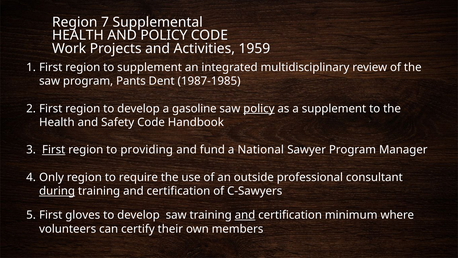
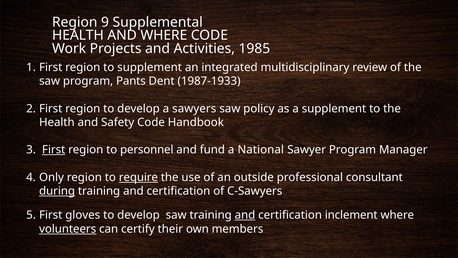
7: 7 -> 9 (105, 22)
AND POLICY: POLICY -> WHERE (164, 35)
1959: 1959 -> 1985 (254, 49)
1987-1985: 1987-1985 -> 1987-1933 (209, 81)
gasoline: gasoline -> sawyers (194, 108)
policy underline: present -> none (259, 108)
providing: providing -> personnel (147, 150)
require underline: none -> present (138, 177)
minimum: minimum -> inclement (351, 215)
volunteers underline: none -> present (68, 229)
